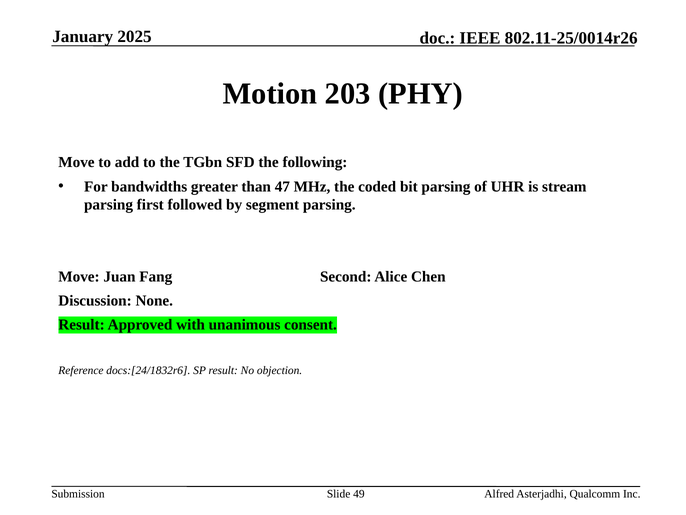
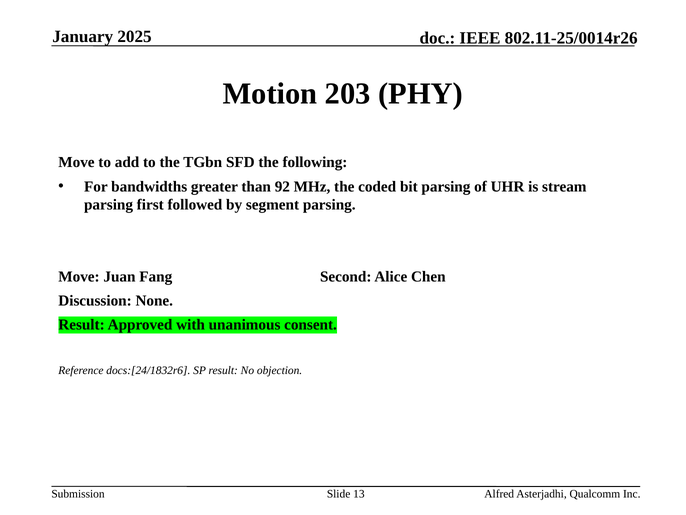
47: 47 -> 92 (282, 186)
49: 49 -> 13 (359, 493)
